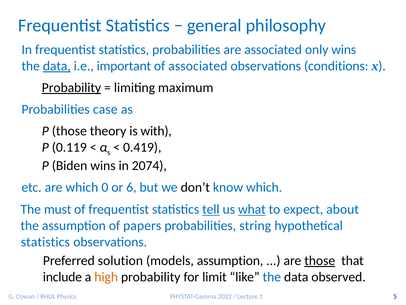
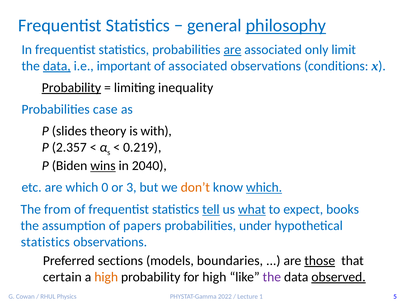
philosophy underline: none -> present (286, 26)
are underline: none -> present (232, 50)
only wins: wins -> limit (344, 50)
maximum: maximum -> inequality (186, 88)
P those: those -> slides (69, 131)
0.119: 0.119 -> 2.357 (69, 147)
0.419: 0.419 -> 0.219 (142, 147)
wins underline: none -> present (103, 166)
2074: 2074 -> 2040 (149, 166)
6: 6 -> 3 (131, 187)
don’t colour: black -> orange (195, 187)
which underline: none -> present (264, 187)
must: must -> from (58, 209)
about: about -> books (343, 209)
string: string -> under (255, 225)
solution: solution -> sections (120, 260)
models assumption: assumption -> boundaries (230, 260)
include: include -> certain (62, 277)
for limit: limit -> high (214, 277)
the colour: blue -> purple (272, 277)
observed underline: none -> present (339, 277)
